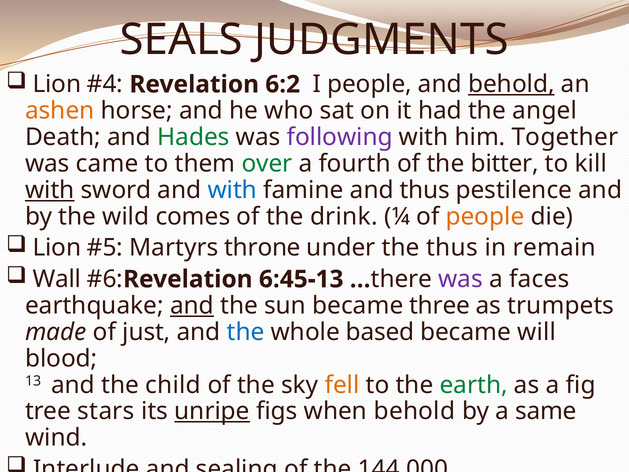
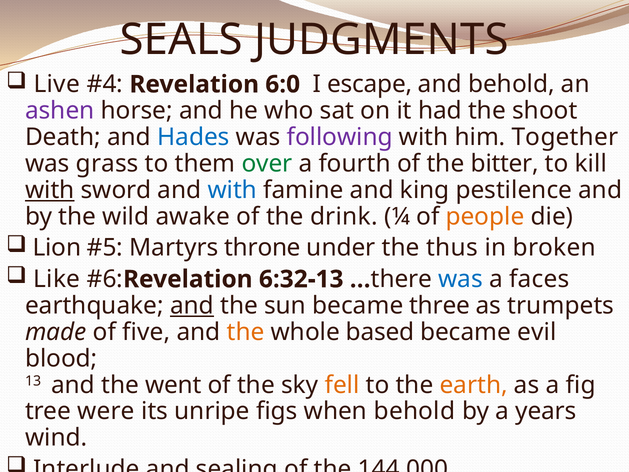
Lion: Lion -> Live (57, 84)
6:2: 6:2 -> 6:0 (283, 84)
I people: people -> escape (370, 84)
behold underline: present -> none (511, 84)
ashen colour: orange -> purple (60, 111)
angel: angel -> shoot (545, 111)
Hades colour: green -> blue (193, 137)
came: came -> grass (107, 164)
and thus: thus -> king (425, 190)
comes: comes -> awake (193, 216)
remain: remain -> broken (554, 248)
Wall: Wall -> Like (57, 279)
6:45-13: 6:45-13 -> 6:32-13 (301, 279)
was colour: purple -> blue (460, 279)
just: just -> five (146, 332)
the colour: blue -> orange (246, 332)
will: will -> evil (537, 332)
child: child -> went (173, 385)
earth colour: green -> orange (474, 385)
stars: stars -> were (106, 411)
unripe underline: present -> none (212, 411)
same: same -> years (546, 411)
